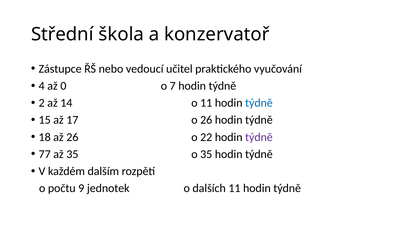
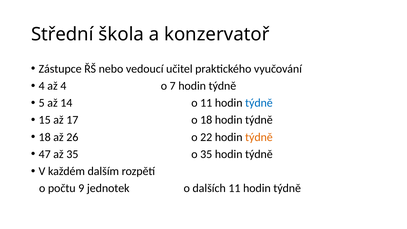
až 0: 0 -> 4 (63, 86)
2: 2 -> 5 (42, 103)
o 26: 26 -> 18 (206, 120)
týdně colour: purple -> orange (259, 137)
77: 77 -> 47 (45, 154)
